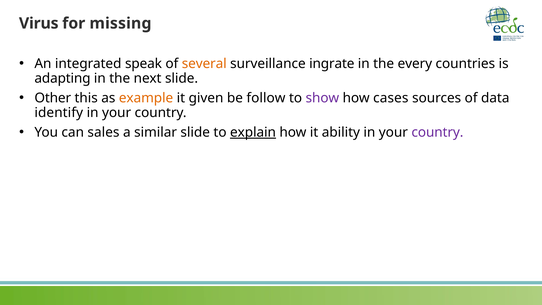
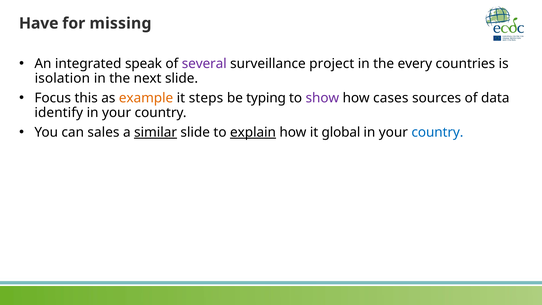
Virus: Virus -> Have (39, 23)
several colour: orange -> purple (204, 64)
ingrate: ingrate -> project (332, 64)
adapting: adapting -> isolation (62, 78)
Other: Other -> Focus (53, 98)
given: given -> steps (206, 98)
follow: follow -> typing (266, 98)
similar underline: none -> present (156, 132)
ability: ability -> global (341, 132)
country colour: purple -> blue (437, 132)
